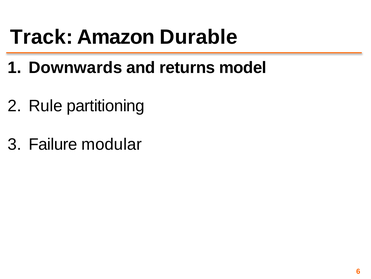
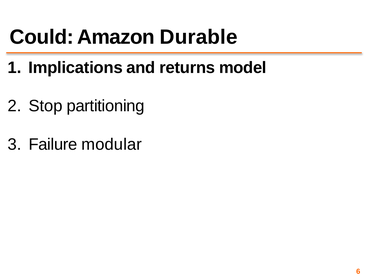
Track: Track -> Could (42, 37)
Downwards: Downwards -> Implications (76, 67)
Rule: Rule -> Stop (46, 106)
